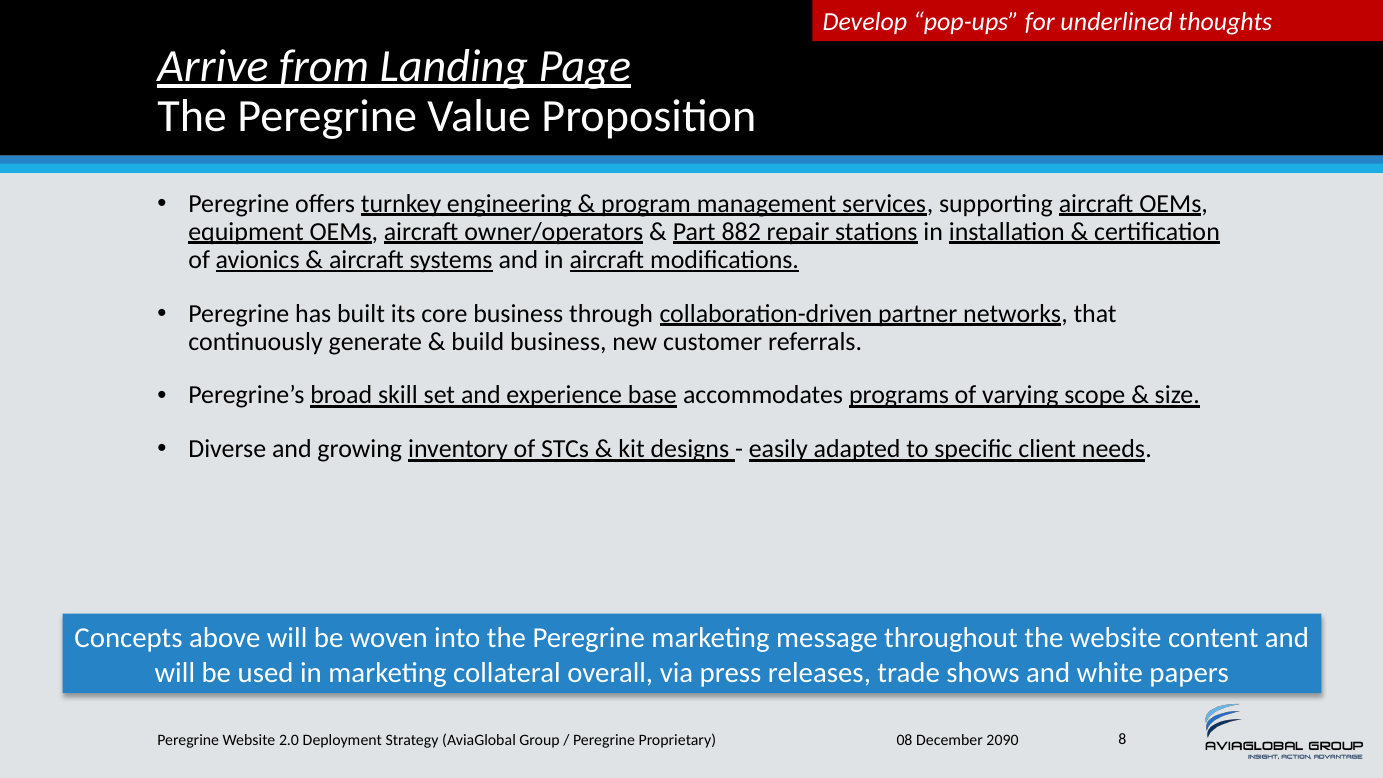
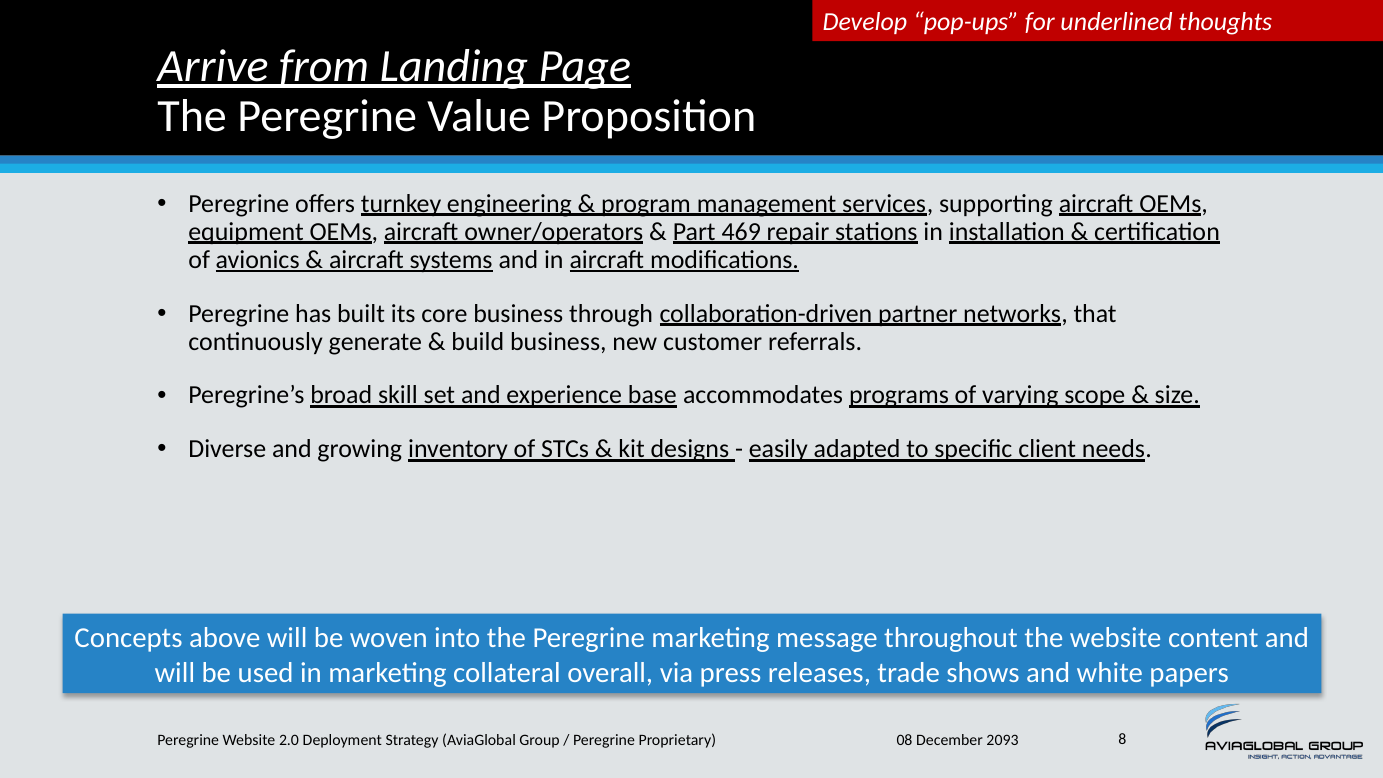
882: 882 -> 469 (741, 231)
2090: 2090 -> 2093 (1003, 740)
